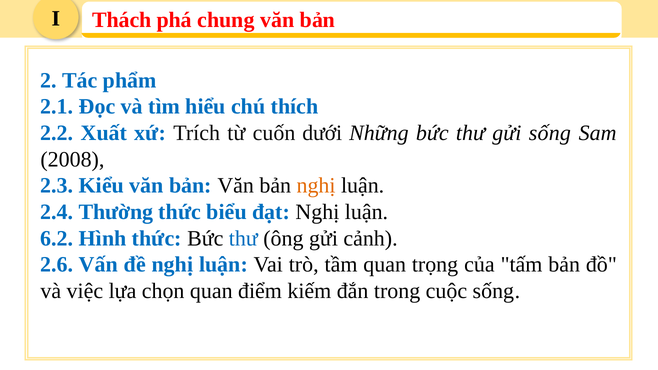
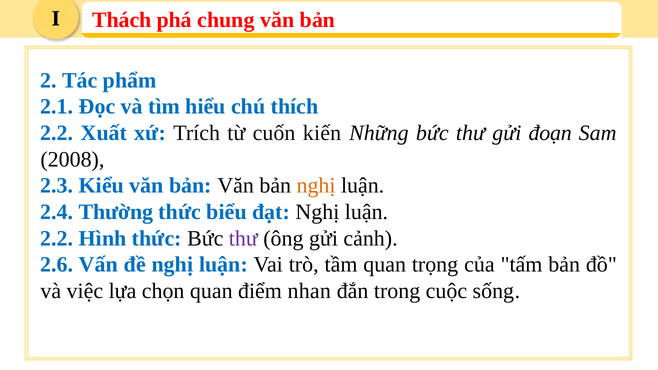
dưới: dưới -> kiến (322, 133)
gửi sống: sống -> đoạn (550, 133)
6.2: 6.2 -> 2.2 (57, 238)
thư colour: blue -> purple (243, 238)
kiếm: kiếm -> nhan (309, 291)
